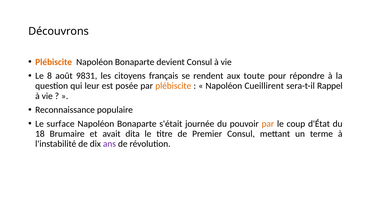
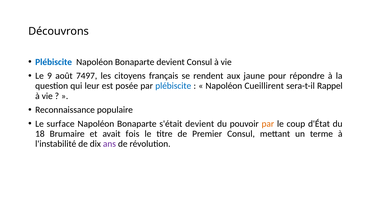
Plébiscite colour: orange -> blue (54, 62)
8: 8 -> 9 (50, 76)
9831: 9831 -> 7497 (87, 76)
toute: toute -> jaune (254, 76)
plébiscite colour: orange -> blue (173, 86)
s'était journée: journée -> devient (200, 124)
dita: dita -> fois (133, 134)
